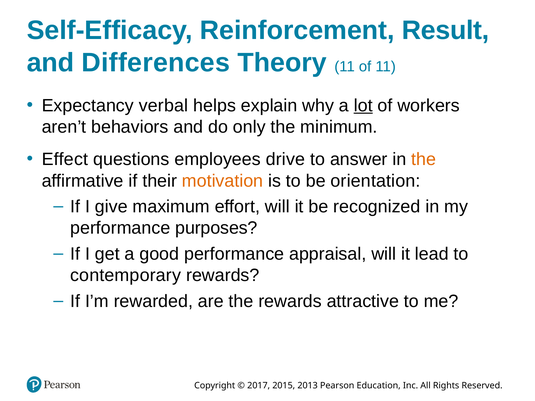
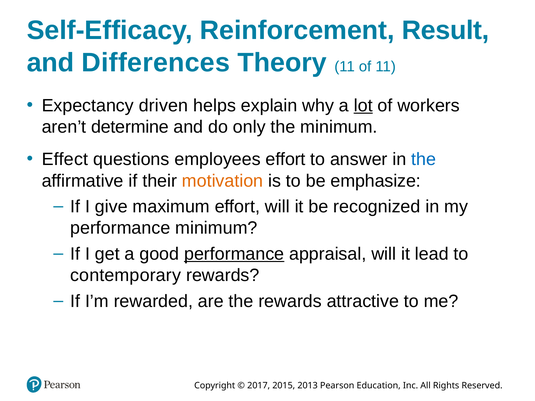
verbal: verbal -> driven (164, 106)
behaviors: behaviors -> determine (130, 127)
employees drive: drive -> effort (286, 160)
the colour: orange -> blue (424, 160)
orientation: orientation -> emphasize (376, 181)
performance purposes: purposes -> minimum (216, 228)
performance underline: none -> present (234, 254)
